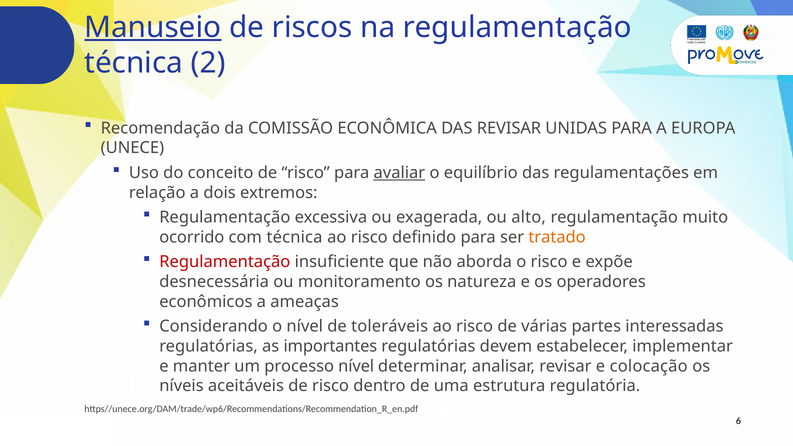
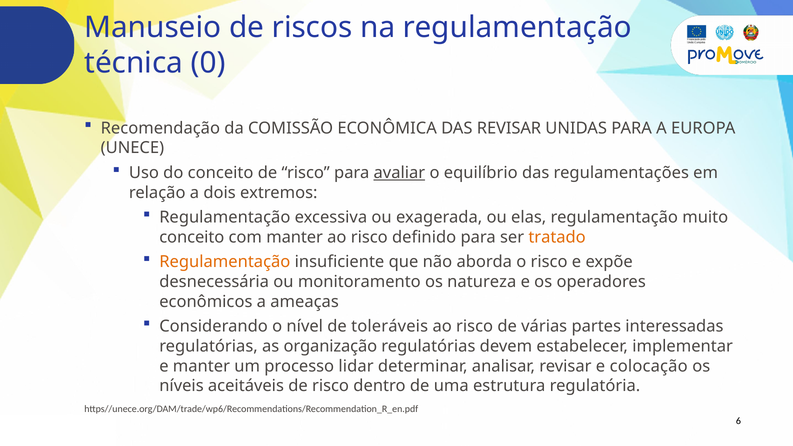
Manuseio underline: present -> none (153, 27)
2: 2 -> 0 (208, 63)
alto: alto -> elas (529, 217)
ocorrido: ocorrido -> conceito (192, 237)
com técnica: técnica -> manter (295, 237)
Regulamentação colour: red -> orange (225, 262)
importantes: importantes -> organização (330, 346)
processo nível: nível -> lidar (356, 366)
